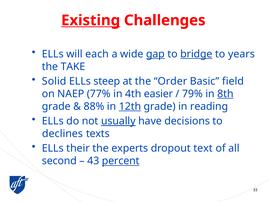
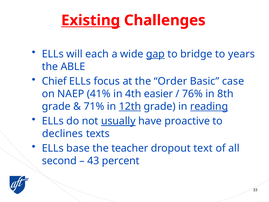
bridge underline: present -> none (196, 54)
TAKE: TAKE -> ABLE (73, 66)
Solid: Solid -> Chief (54, 81)
steep: steep -> focus (107, 81)
field: field -> case (233, 81)
77%: 77% -> 41% (99, 94)
79%: 79% -> 76% (192, 94)
8th underline: present -> none (225, 94)
88%: 88% -> 71% (94, 106)
reading underline: none -> present (209, 106)
decisions: decisions -> proactive (187, 121)
their: their -> base (78, 148)
experts: experts -> teacher (130, 148)
percent underline: present -> none (121, 161)
